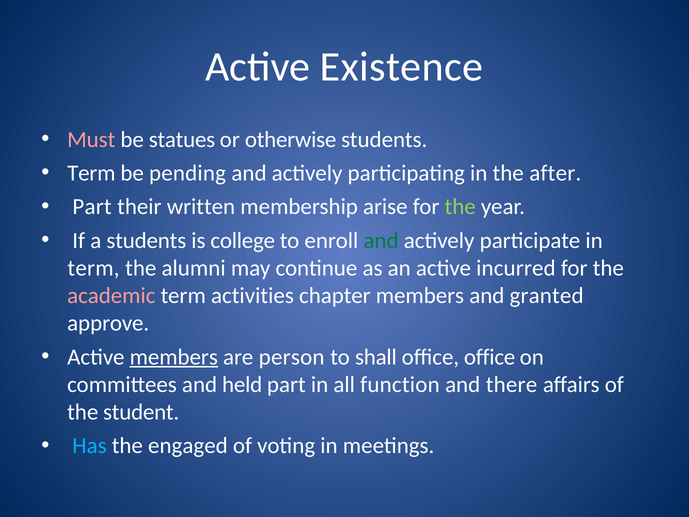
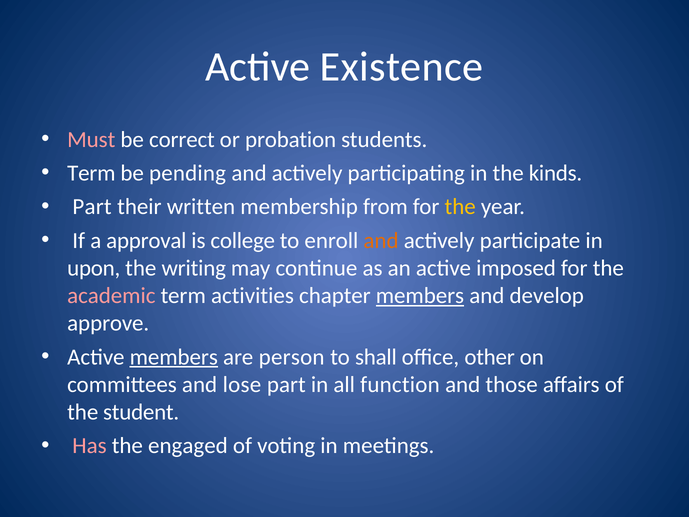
statues: statues -> correct (182, 139)
otherwise: otherwise -> probation (291, 139)
after: after -> kinds (556, 173)
arise: arise -> from (385, 207)
the colour: light green -> yellow (460, 207)
a students: students -> approval (146, 240)
and colour: green -> orange (381, 240)
term: term -> upon (94, 268)
alumni: alumni -> writing (194, 268)
incurred: incurred -> imposed (516, 268)
members underline: none -> present (420, 296)
granted: granted -> develop (547, 296)
office office: office -> other (490, 357)
held: held -> lose (242, 384)
there: there -> those (512, 384)
Has colour: light blue -> pink (89, 446)
